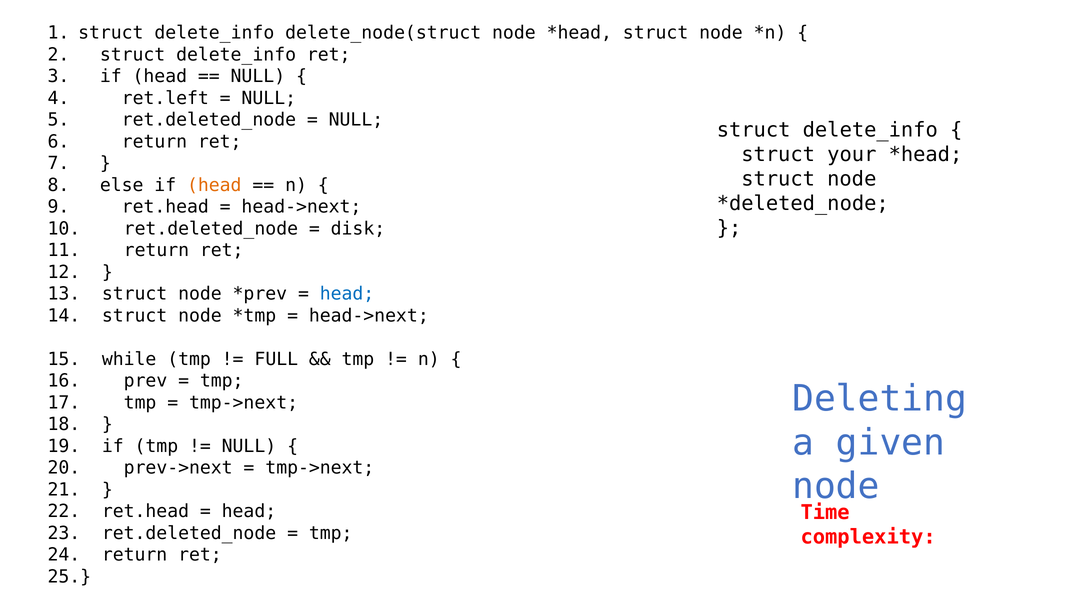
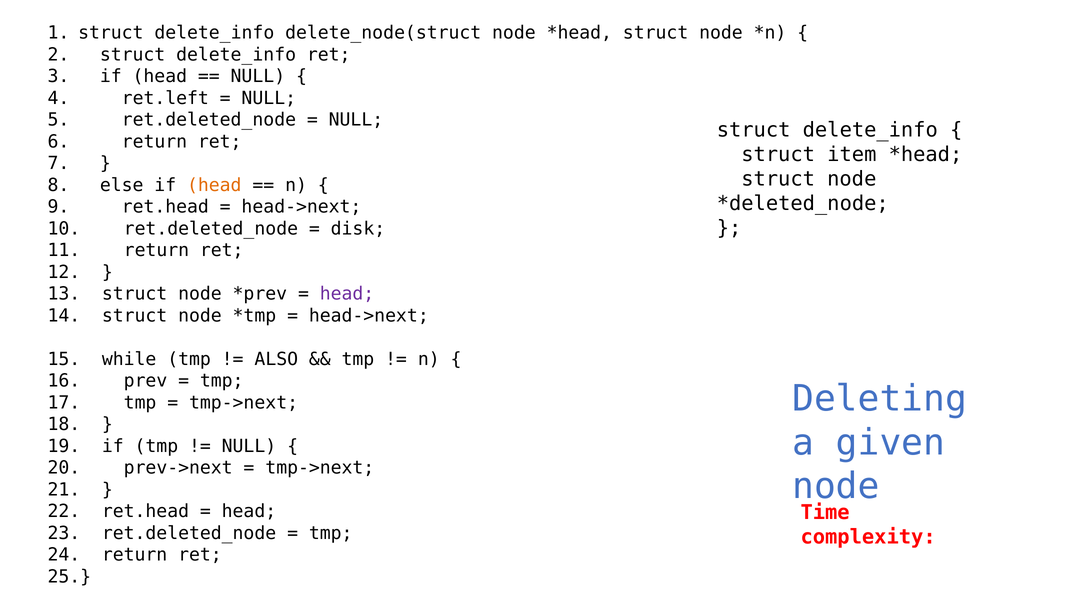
your: your -> item (852, 155)
head colour: blue -> purple (347, 294)
FULL: FULL -> ALSO (276, 359)
